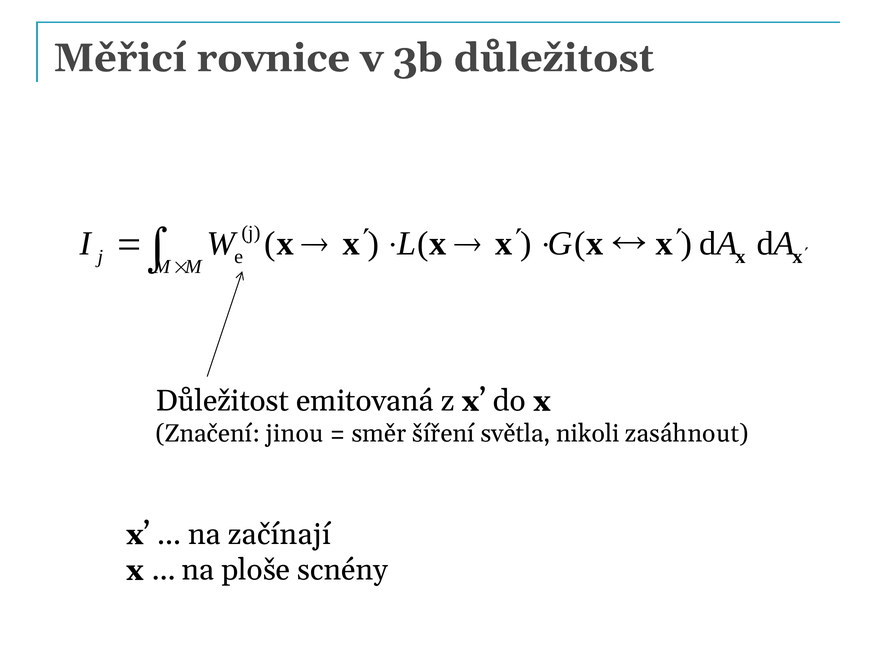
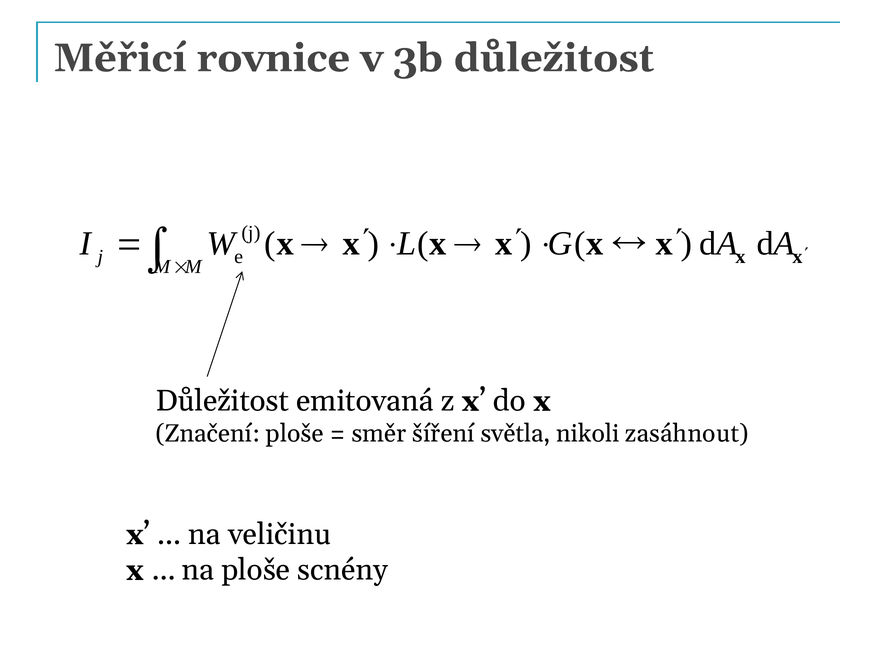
Značení jinou: jinou -> ploše (295, 433)
začínají: začínají -> veličinu (280, 534)
